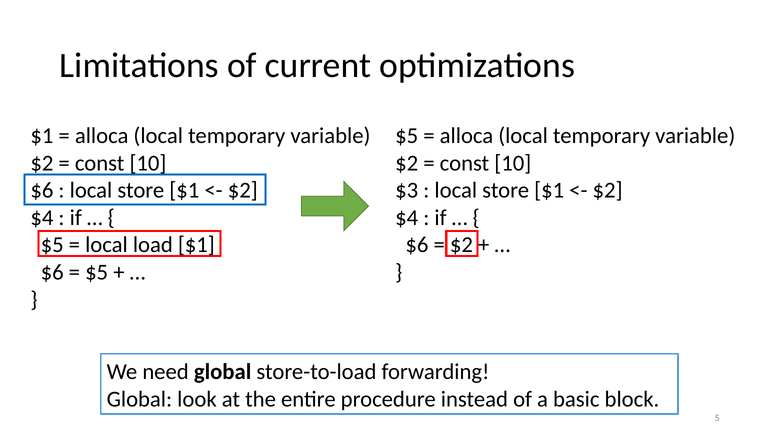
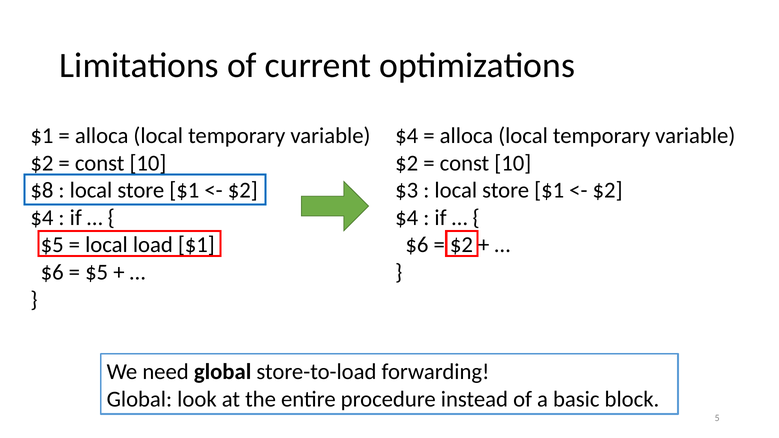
$5: $5 -> $4 (407, 136)
$6: $6 -> $8 (42, 191)
